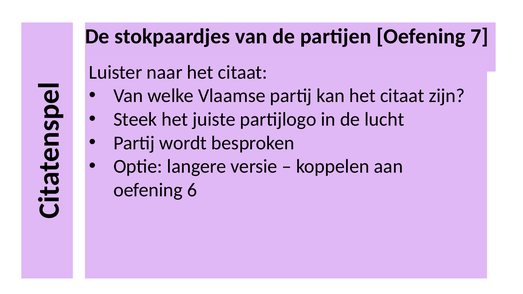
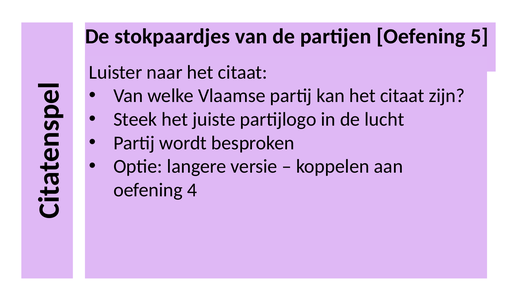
7: 7 -> 5 (479, 36)
6: 6 -> 4 (192, 190)
